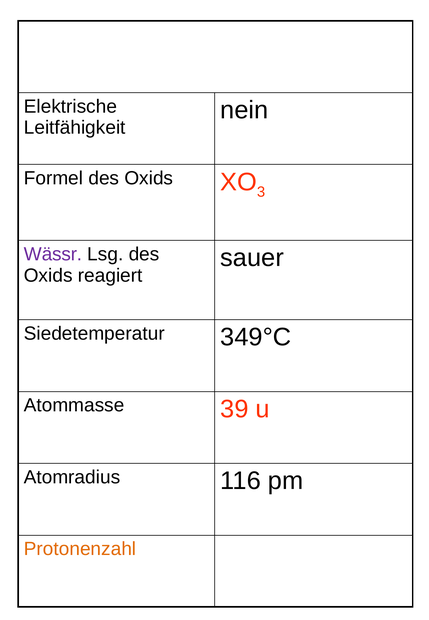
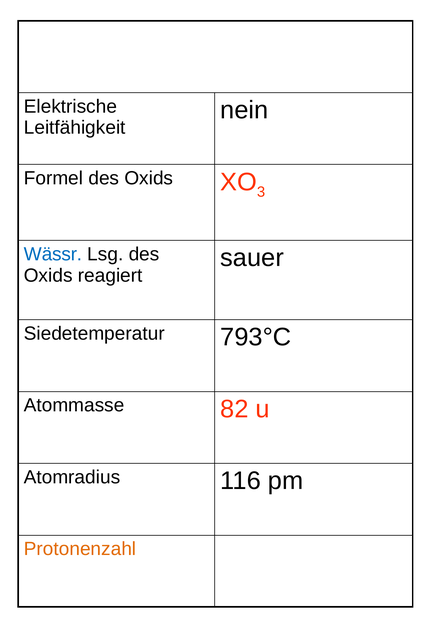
Wässr colour: purple -> blue (53, 254)
349°C: 349°C -> 793°C (256, 337)
39: 39 -> 82 (234, 409)
